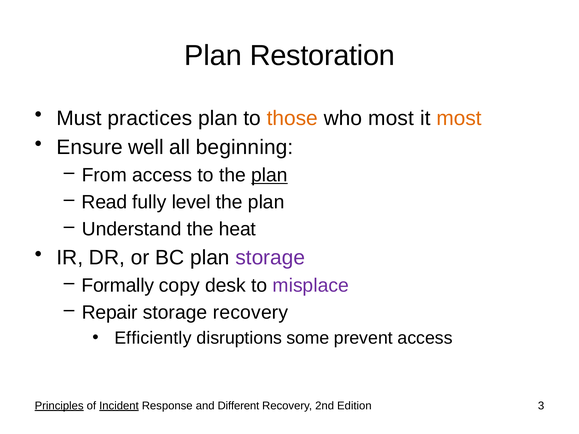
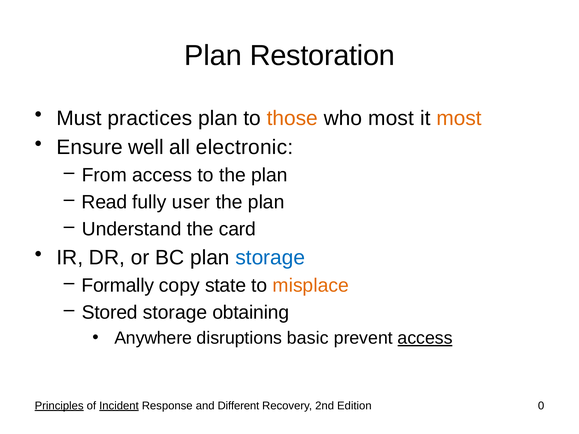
beginning: beginning -> electronic (245, 147)
plan underline: present -> none (269, 175)
level: level -> user (191, 202)
heat: heat -> card (237, 229)
storage colour: purple -> blue (270, 258)
desk: desk -> state (226, 286)
misplace colour: purple -> orange (311, 286)
Repair: Repair -> Stored (110, 313)
storage recovery: recovery -> obtaining (251, 313)
Efficiently: Efficiently -> Anywhere (153, 338)
some: some -> basic (308, 338)
access underline: none -> present (425, 338)
3: 3 -> 0 (541, 406)
